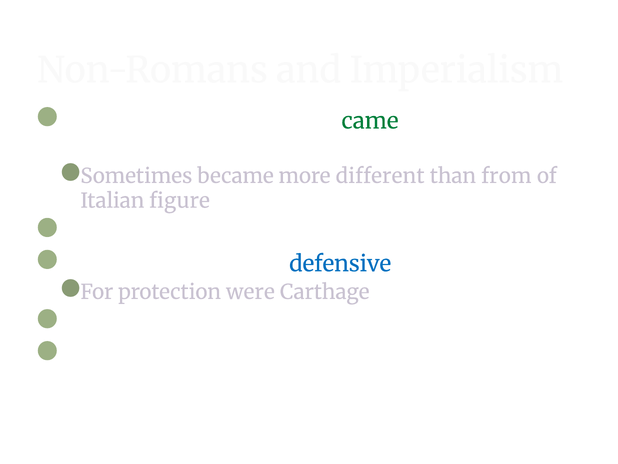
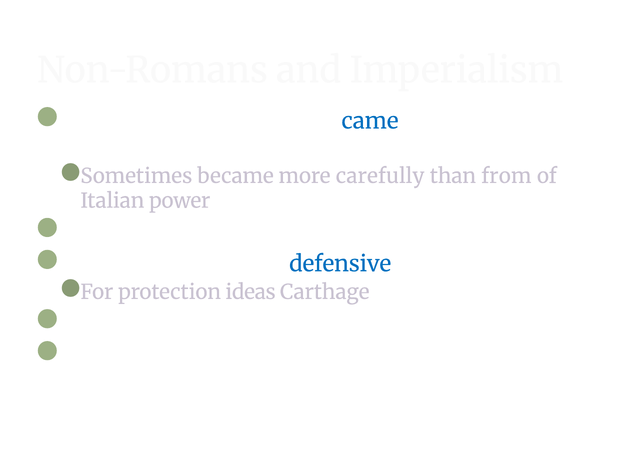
came colour: green -> blue (370, 121)
different: different -> carefully (380, 176)
figure: figure -> power (180, 201)
protection were: were -> ideas (251, 292)
